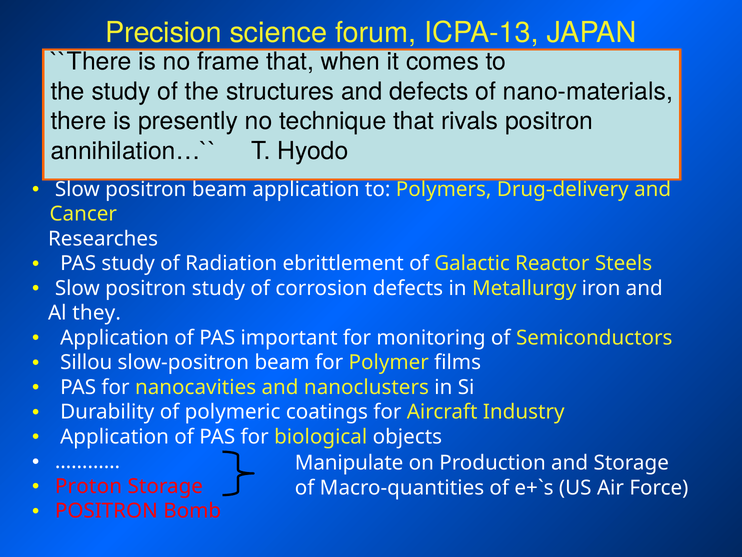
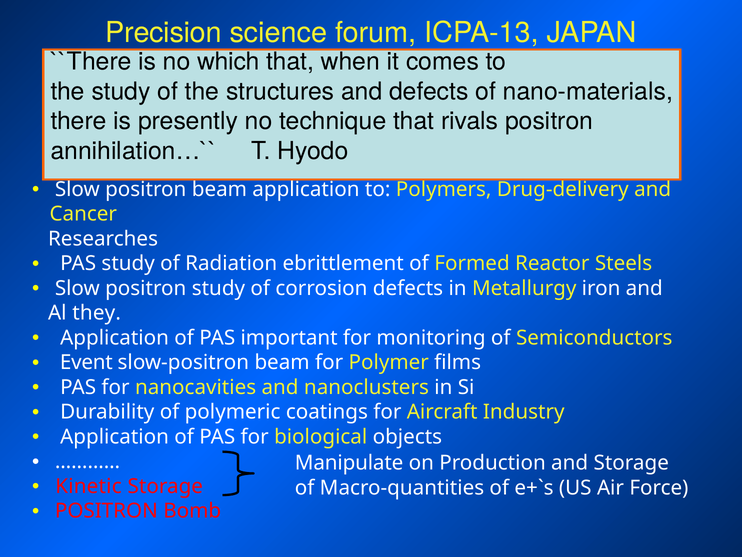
frame: frame -> which (228, 62)
Galactic: Galactic -> Formed (472, 263)
Sillou: Sillou -> Event (86, 362)
Proton: Proton -> Kinetic (88, 486)
